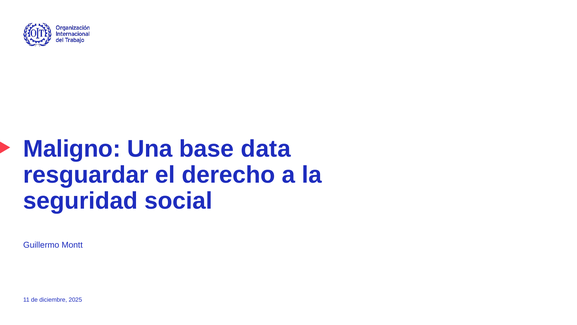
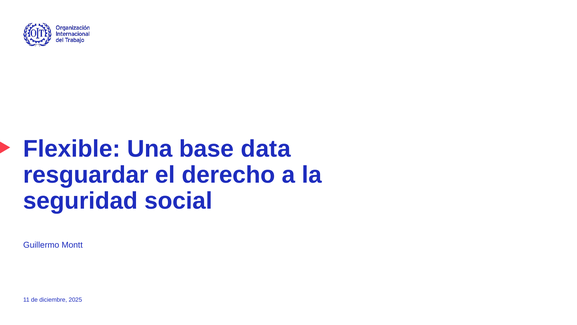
Maligno: Maligno -> Flexible (72, 149)
